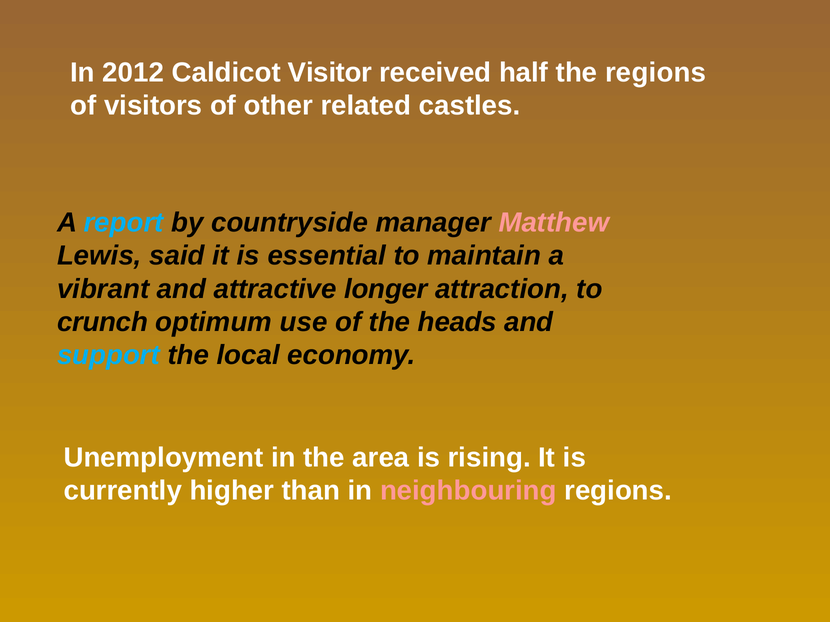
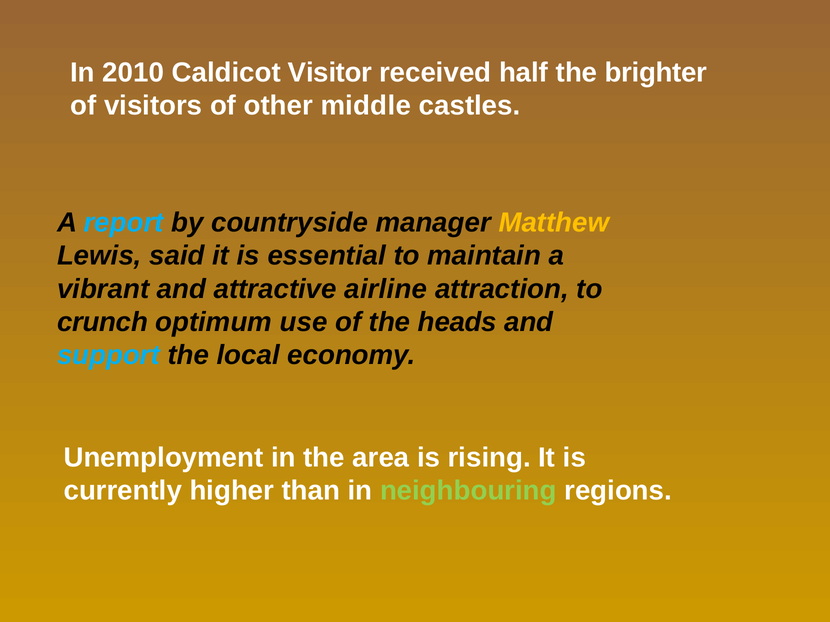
2012: 2012 -> 2010 (133, 72)
the regions: regions -> brighter (656, 72)
related: related -> middle (366, 106)
Matthew colour: pink -> yellow (554, 223)
longer: longer -> airline (386, 289)
neighbouring colour: pink -> light green (468, 491)
